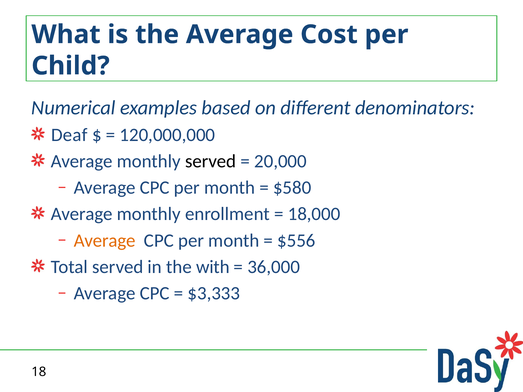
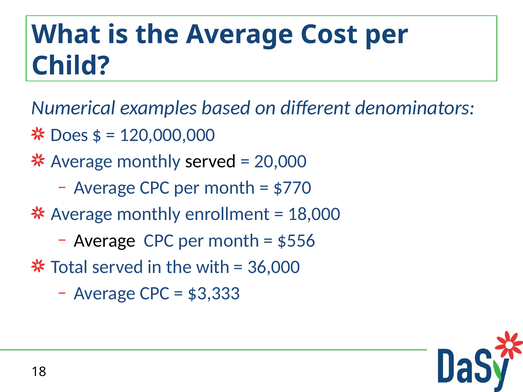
Deaf: Deaf -> Does (69, 135)
$580: $580 -> $770 (292, 188)
Average colour: orange -> black (105, 241)
